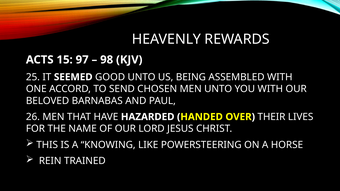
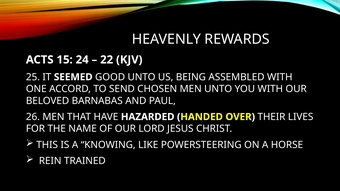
97: 97 -> 24 (82, 60)
98: 98 -> 22 (107, 60)
